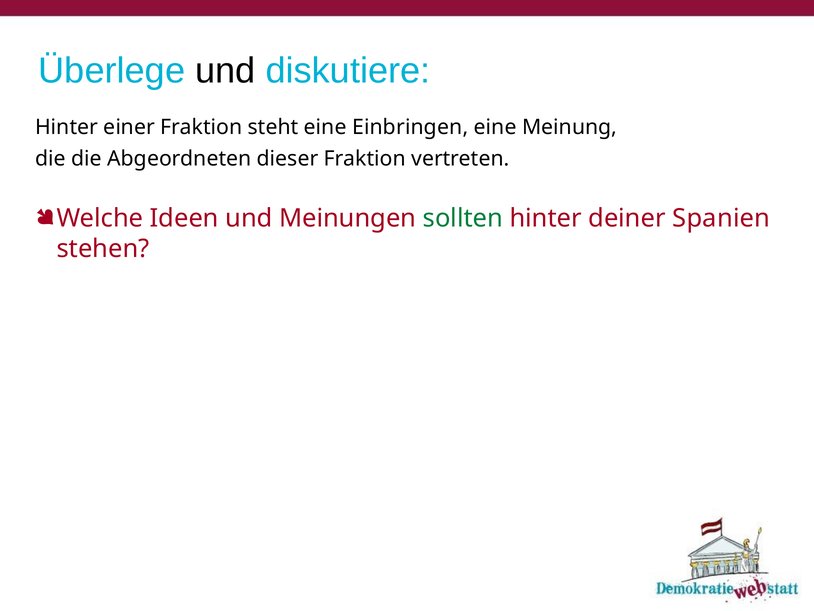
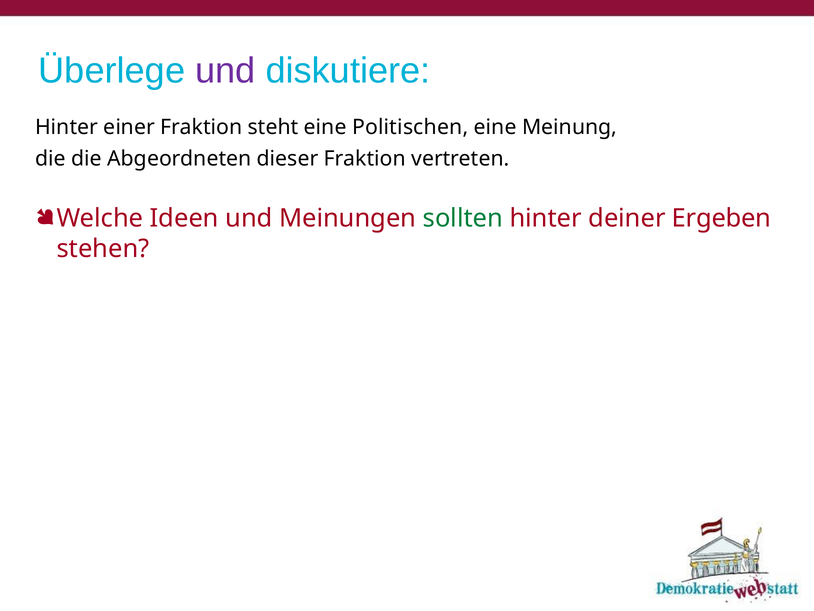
und colour: black -> purple (225, 71)
Einbringen: Einbringen -> Politischen (410, 127)
Spanien: Spanien -> Ergeben (721, 218)
